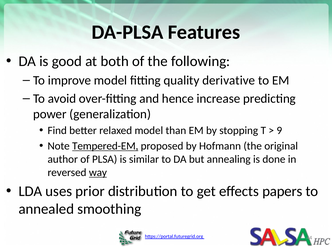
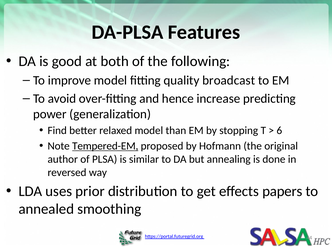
derivative: derivative -> broadcast (229, 80)
9: 9 -> 6 (279, 130)
way underline: present -> none (98, 173)
